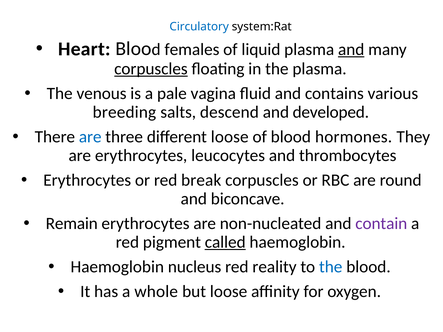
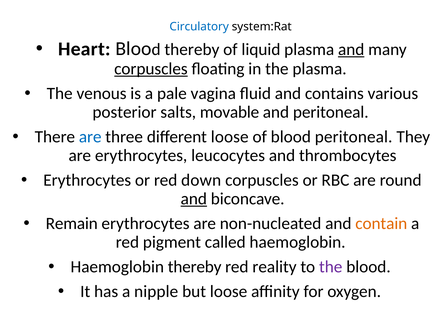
females: females -> thereby (192, 50)
breeding: breeding -> posterior (124, 112)
descend: descend -> movable (230, 112)
and developed: developed -> peritoneal (331, 112)
blood hormones: hormones -> peritoneal (354, 137)
break: break -> down (201, 180)
and underline: none -> present (194, 199)
contain colour: purple -> orange (381, 224)
called underline: present -> none (225, 242)
Haemoglobin nucleus: nucleus -> thereby (195, 267)
the colour: blue -> purple (331, 267)
whole: whole -> nipple (156, 292)
